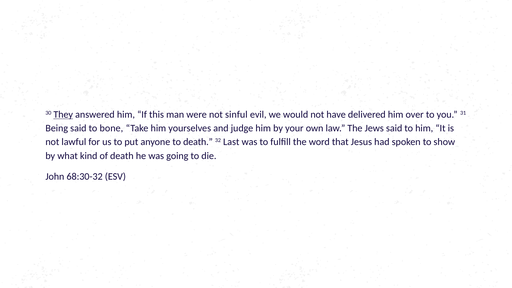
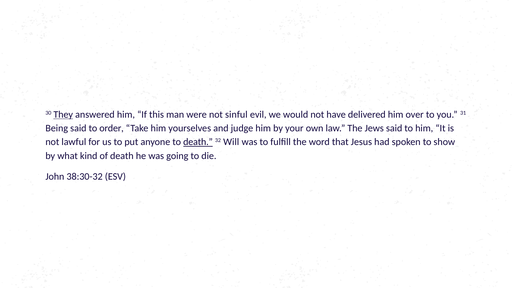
bone: bone -> order (112, 128)
death underline: none -> present (198, 142)
Last: Last -> Will (231, 142)
68:30-32: 68:30-32 -> 38:30-32 (85, 177)
